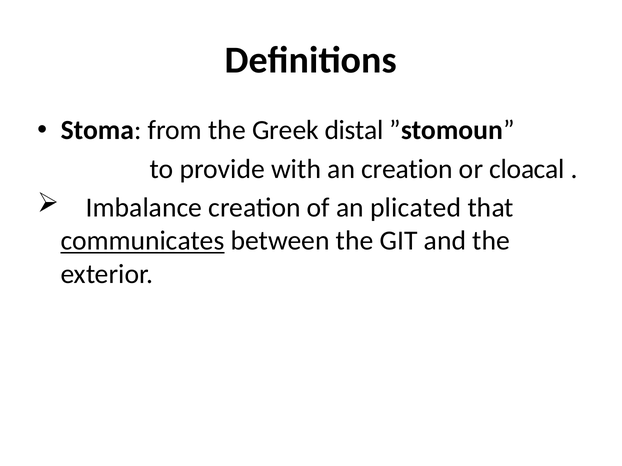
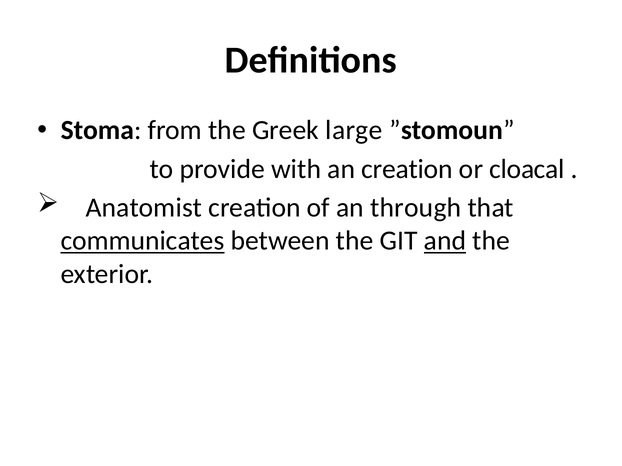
distal: distal -> large (354, 130)
Imbalance: Imbalance -> Anatomist (144, 208)
plicated: plicated -> through (416, 208)
and underline: none -> present (445, 241)
